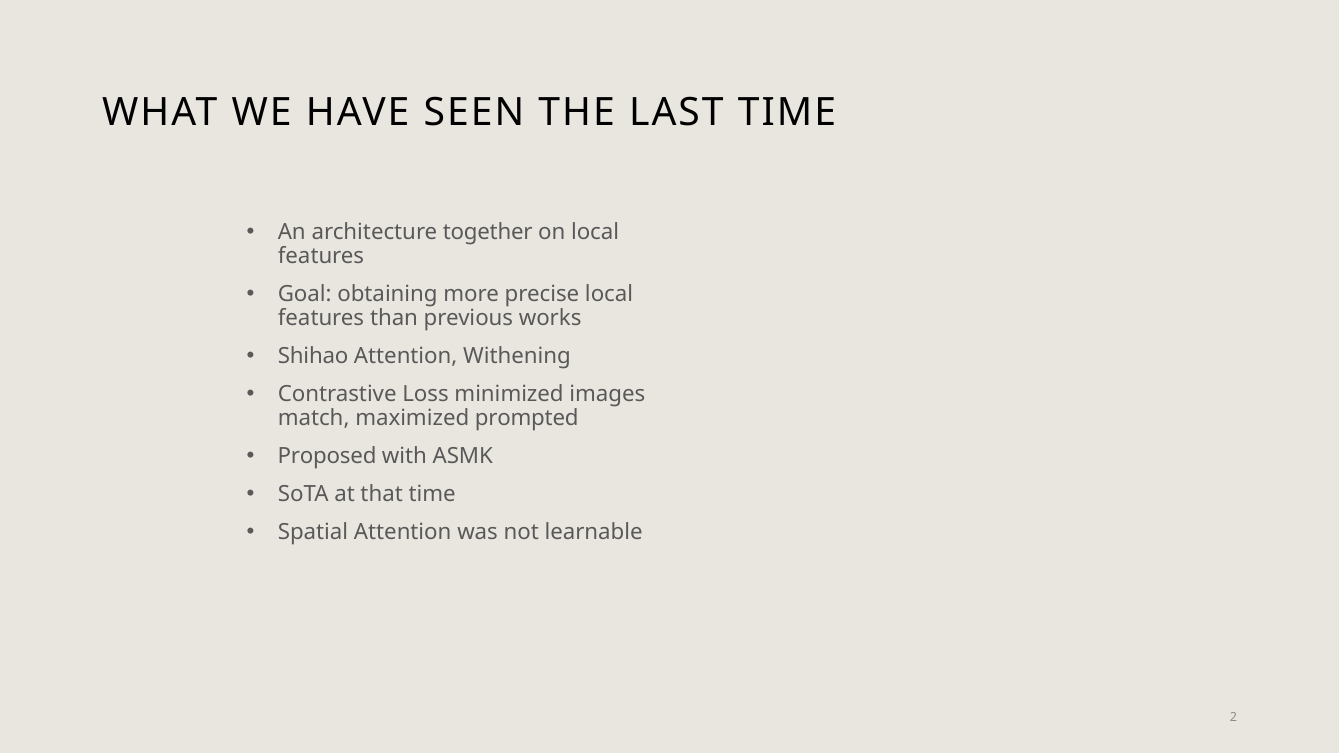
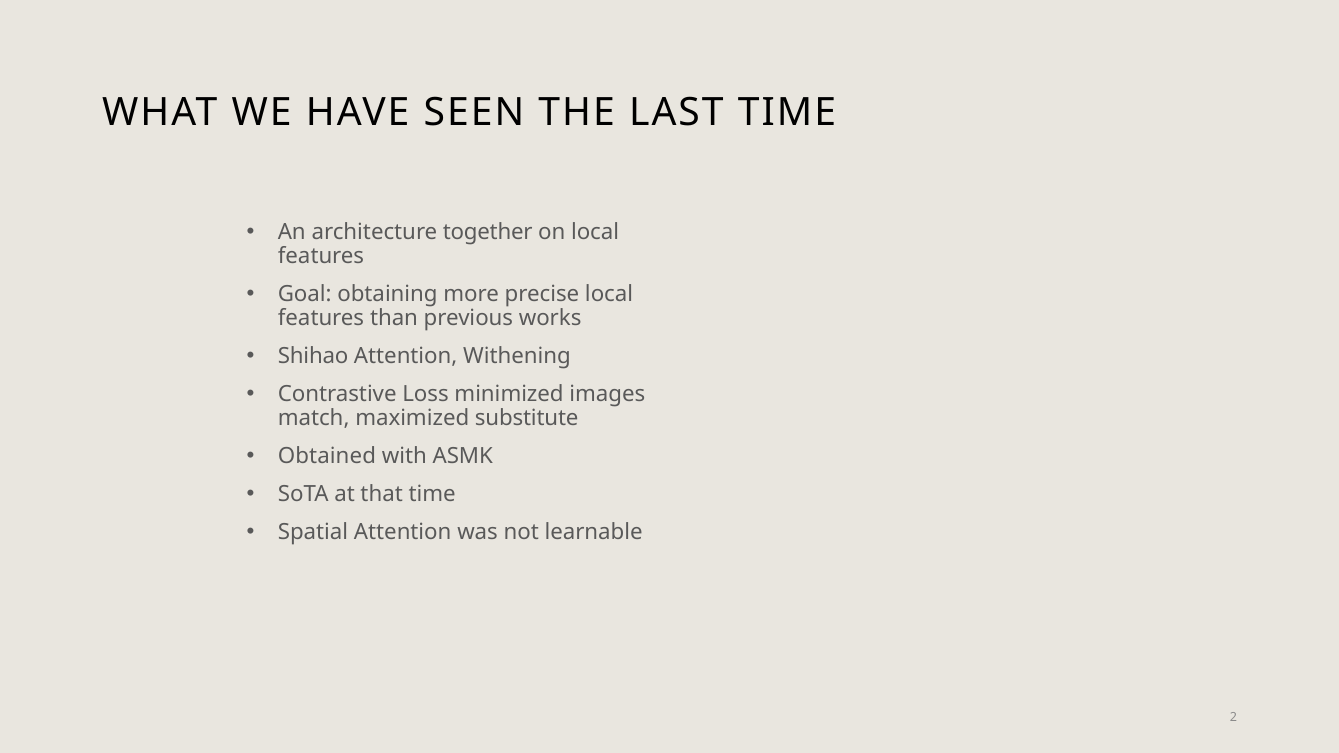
prompted: prompted -> substitute (527, 418)
Proposed: Proposed -> Obtained (327, 456)
